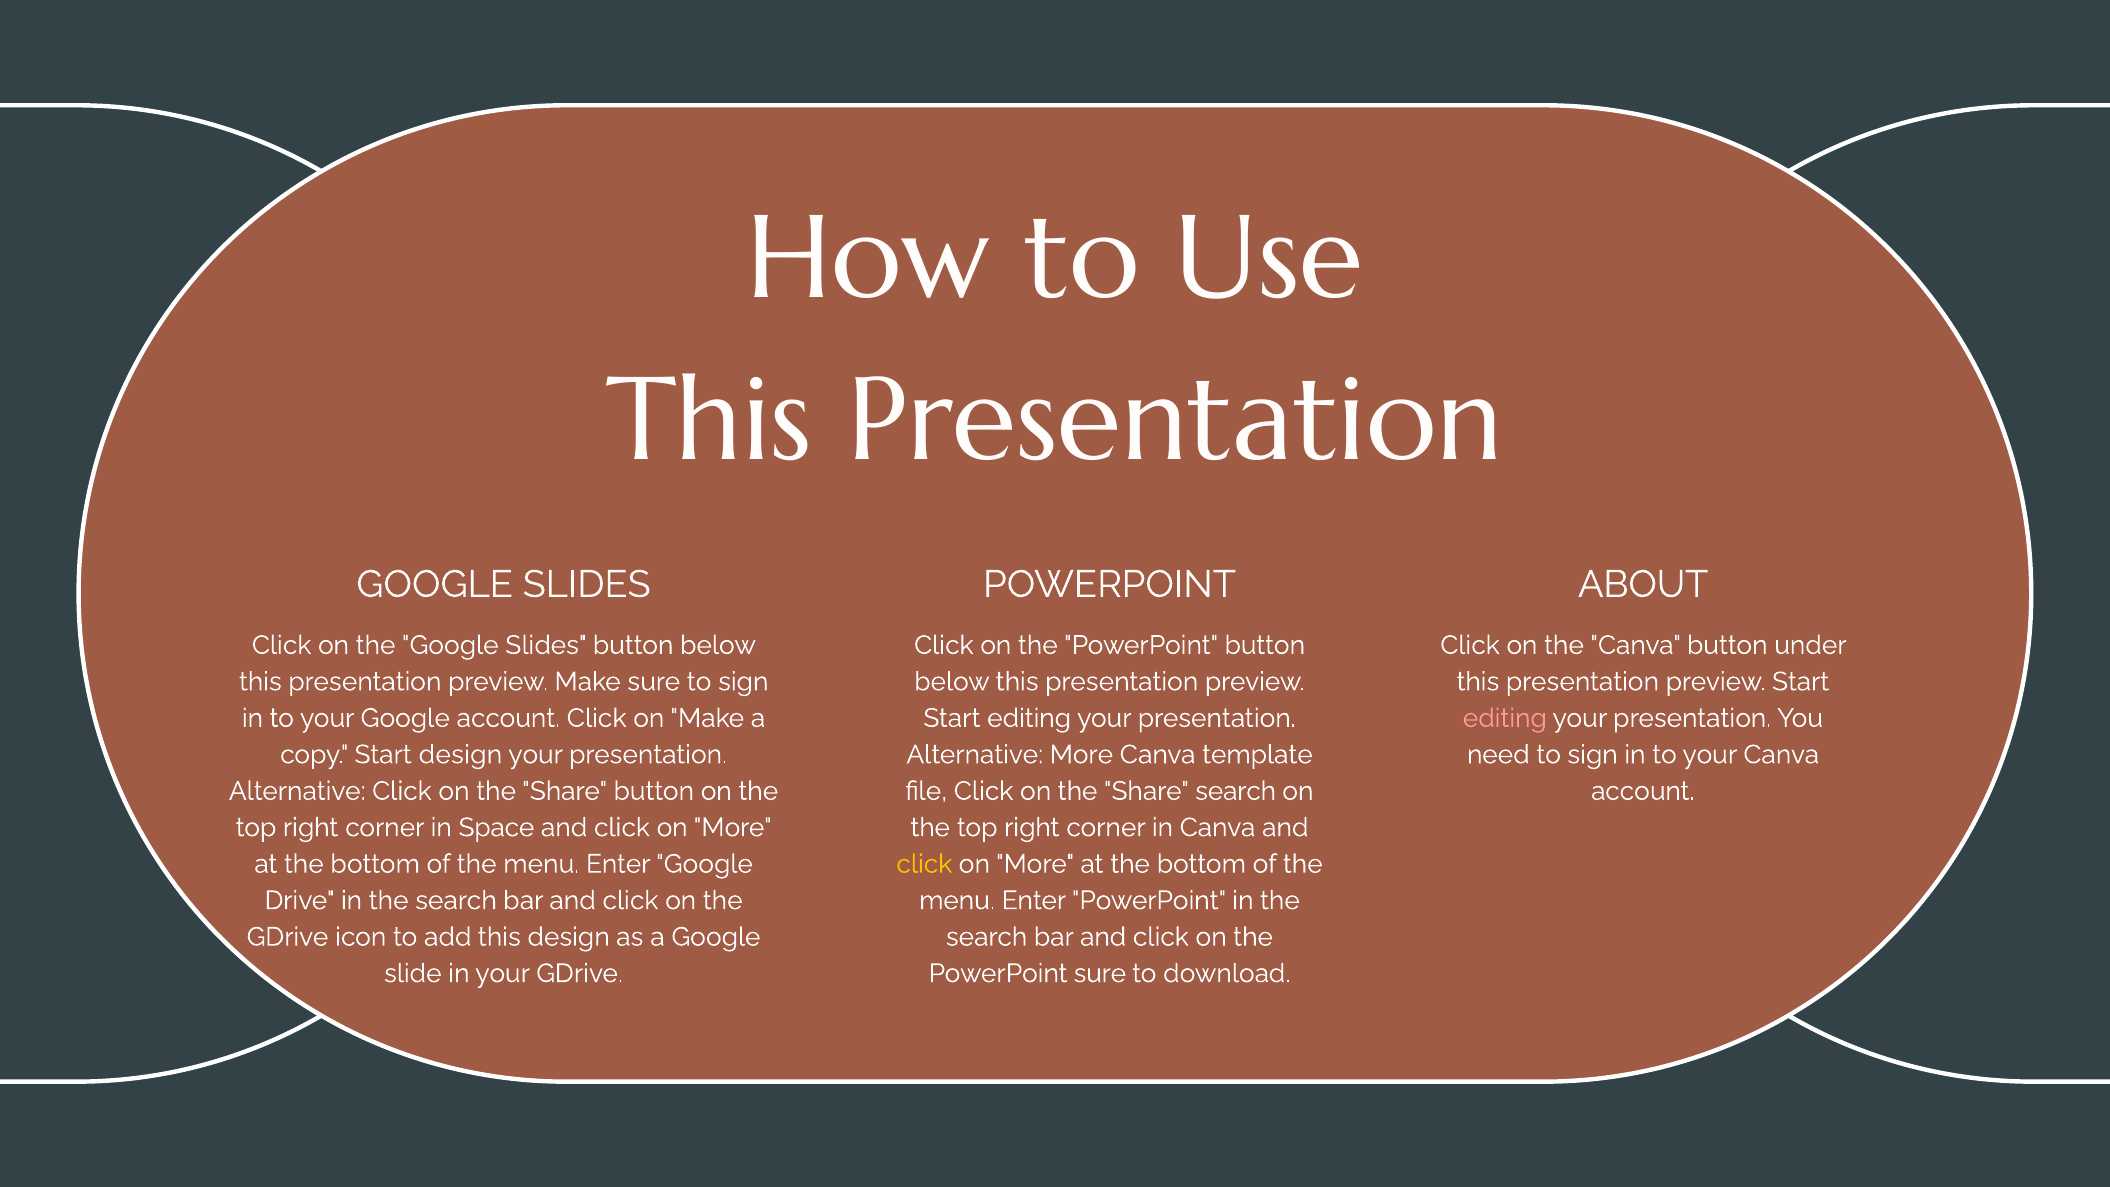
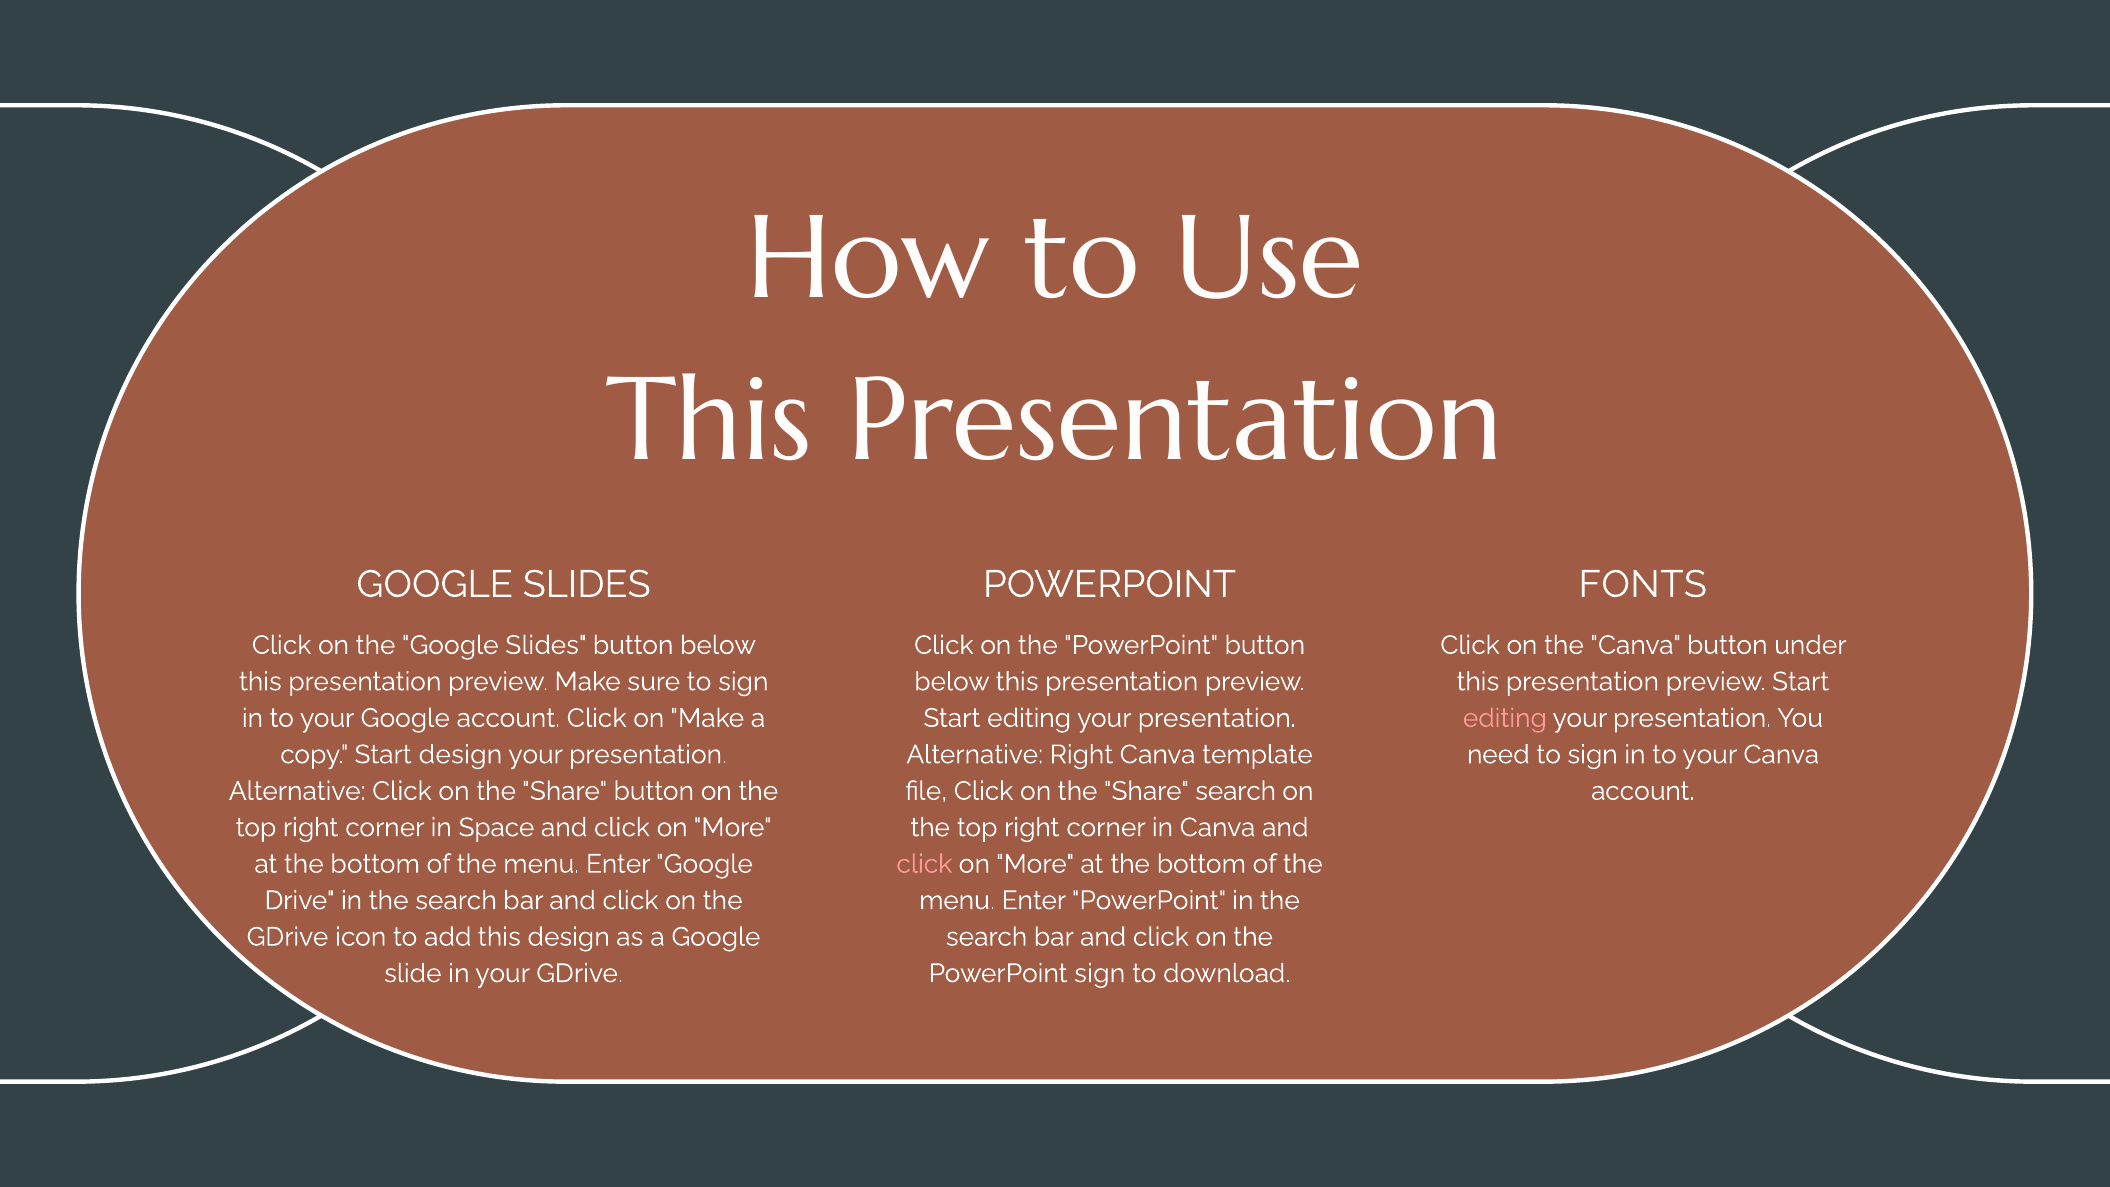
ABOUT: ABOUT -> FONTS (1643, 584)
Alternative More: More -> Right (1081, 755)
click colour: yellow -> pink (924, 864)
PowerPoint sure: sure -> sign (1100, 973)
